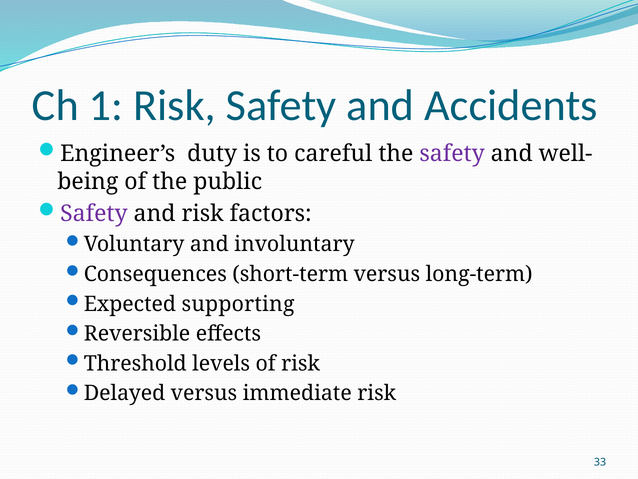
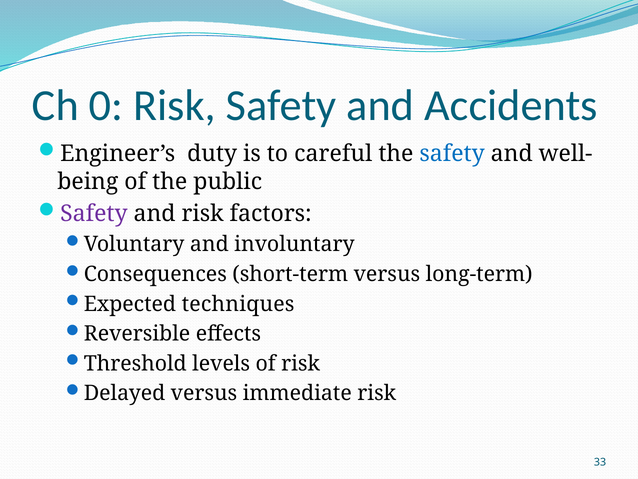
1: 1 -> 0 (106, 105)
safety colour: purple -> blue (452, 154)
supporting: supporting -> techniques (238, 304)
